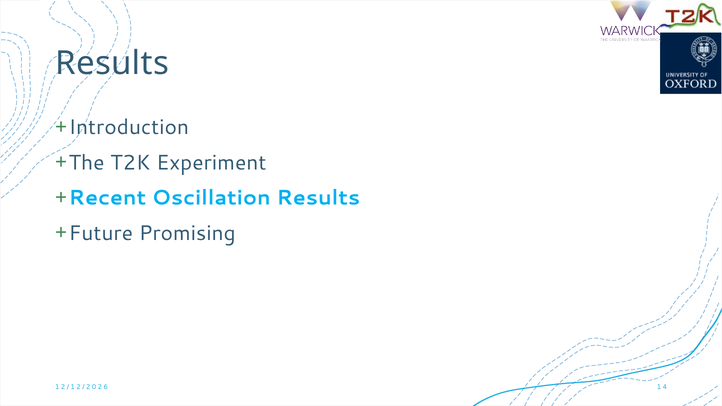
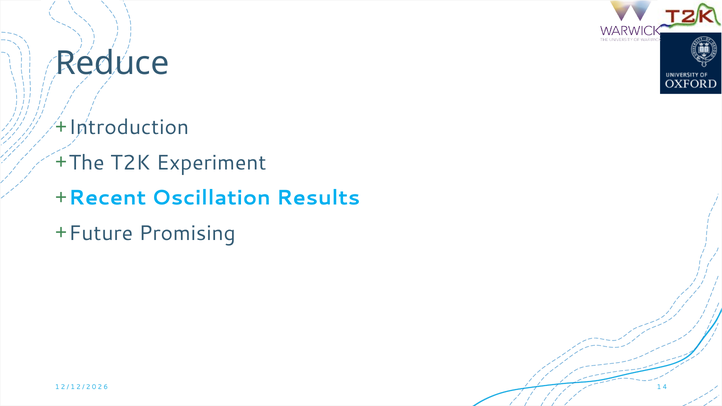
Results: Results -> Reduce (112, 63)
